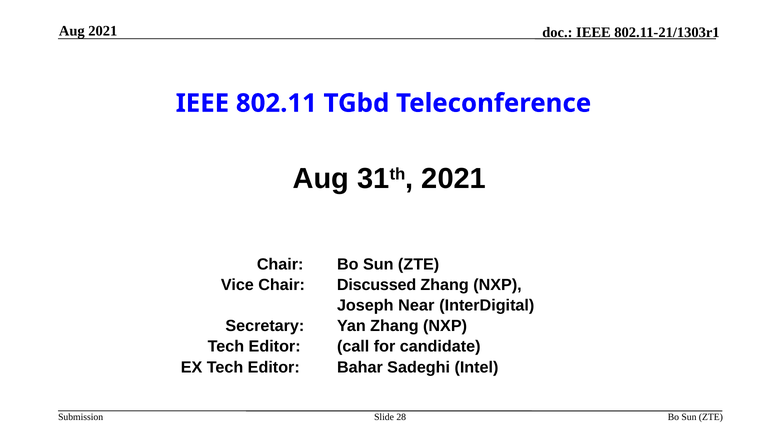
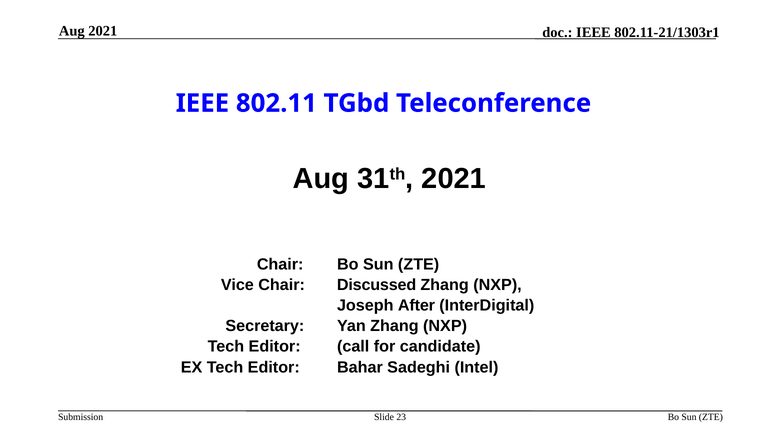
Near: Near -> After (416, 306)
28: 28 -> 23 (401, 418)
